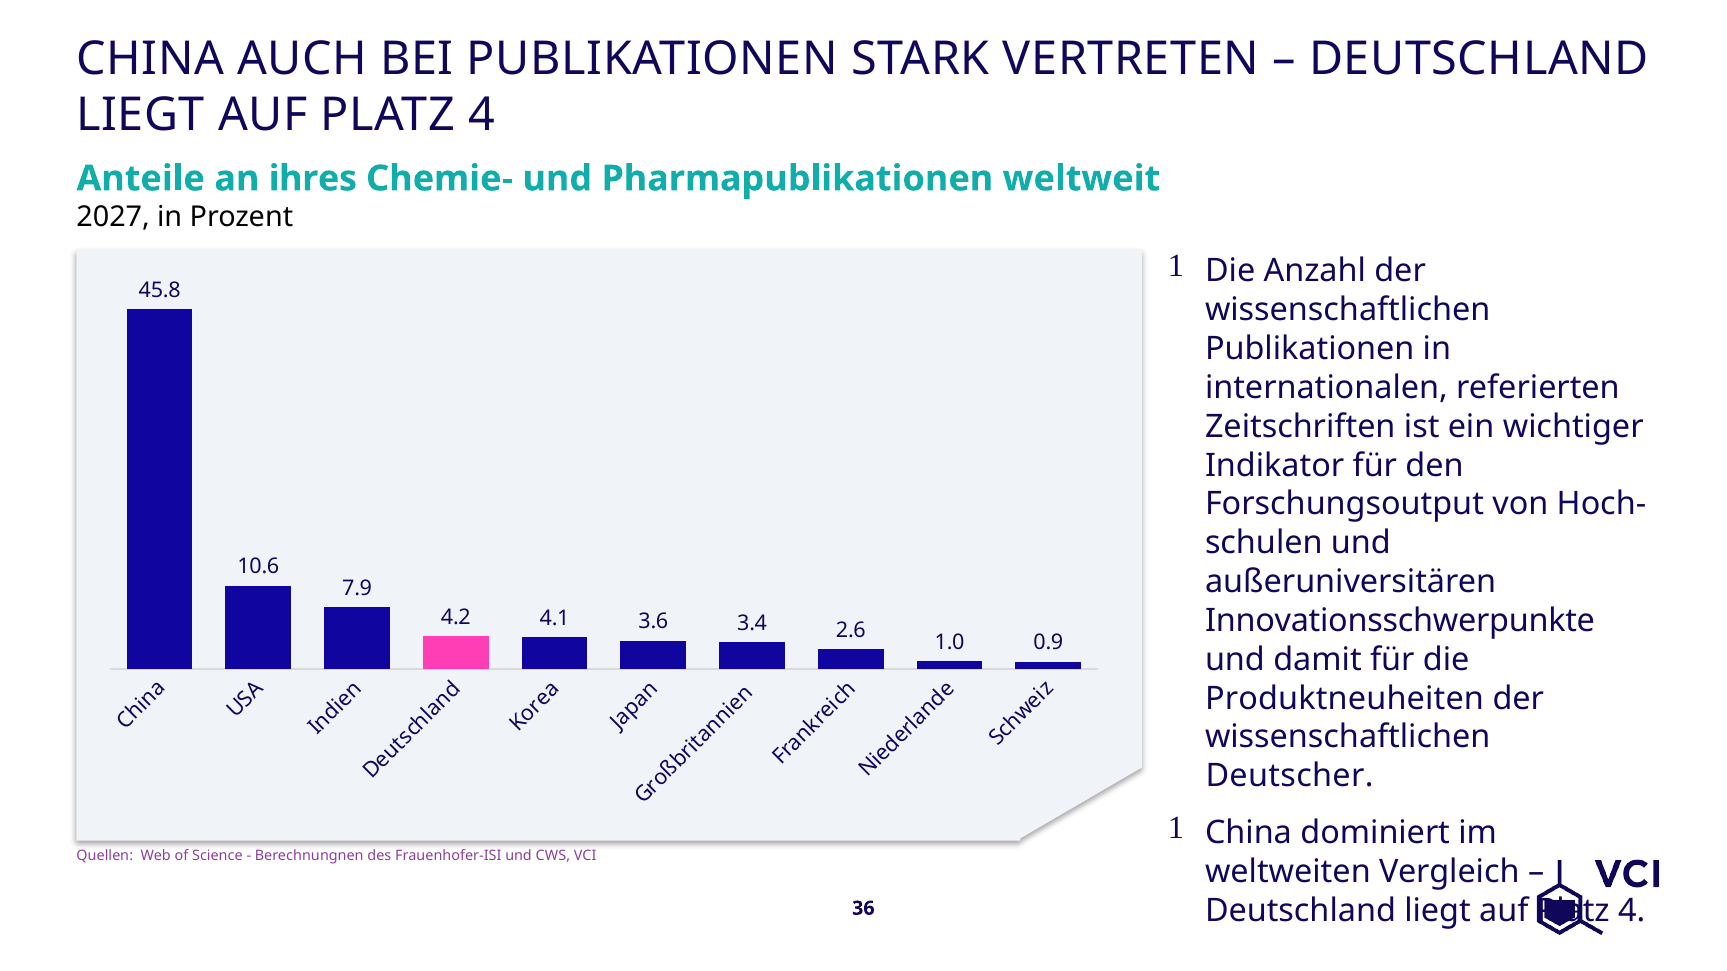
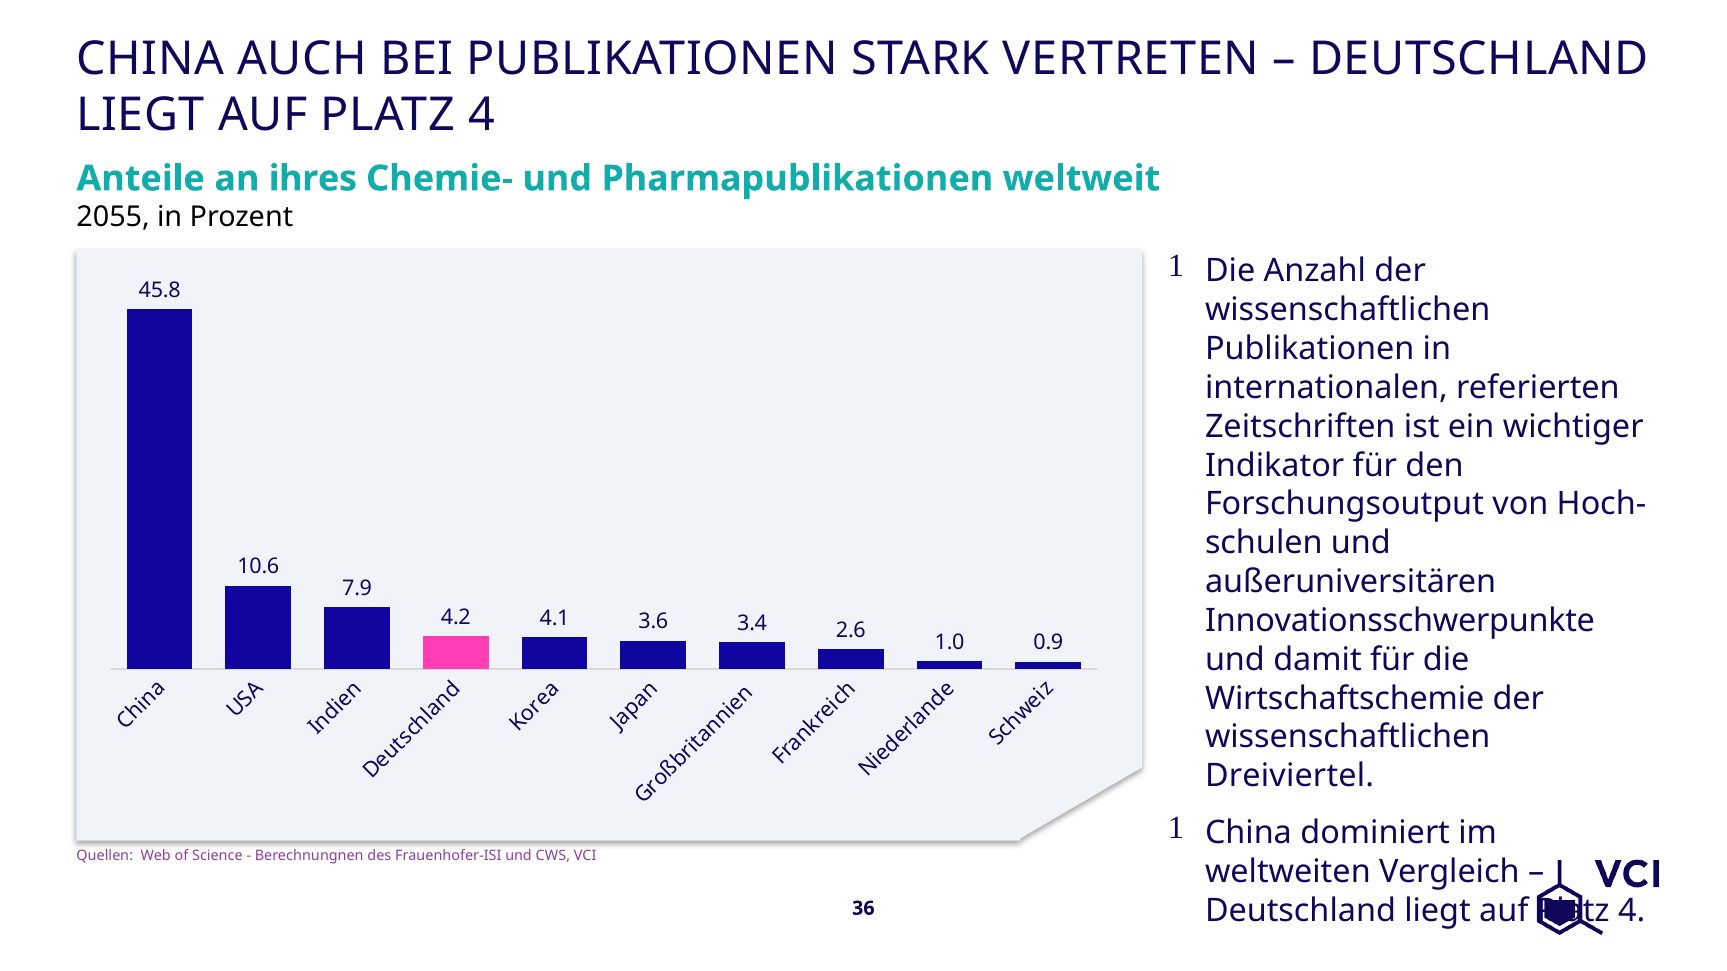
2027: 2027 -> 2055 (113, 217)
Produktneuheiten: Produktneuheiten -> Wirtschaftschemie (1345, 699)
Deutscher: Deutscher -> Dreiviertel (1290, 776)
